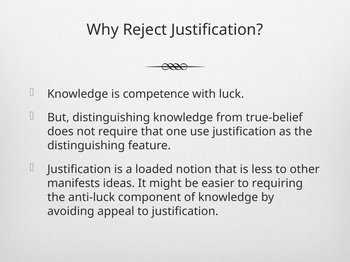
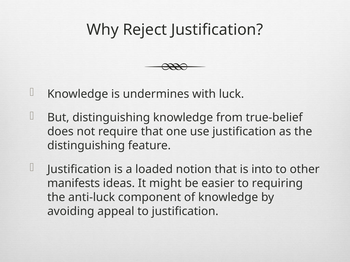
competence: competence -> undermines (156, 94)
less: less -> into (262, 170)
